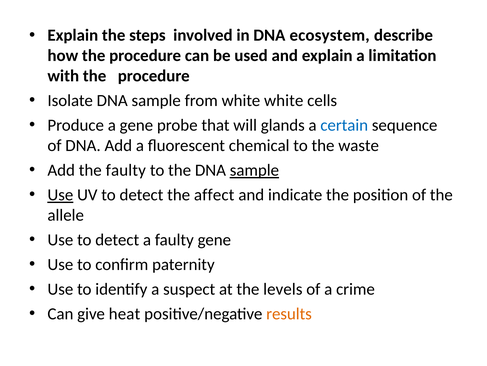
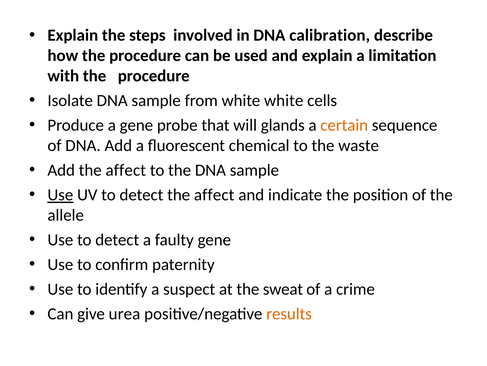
ecosystem: ecosystem -> calibration (330, 35)
certain colour: blue -> orange (344, 125)
Add the faulty: faulty -> affect (126, 170)
sample underline: present -> none (254, 170)
levels: levels -> sweat (283, 289)
heat: heat -> urea (124, 313)
